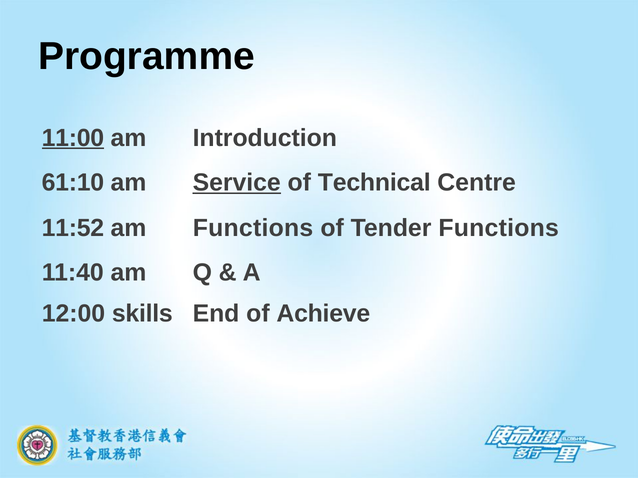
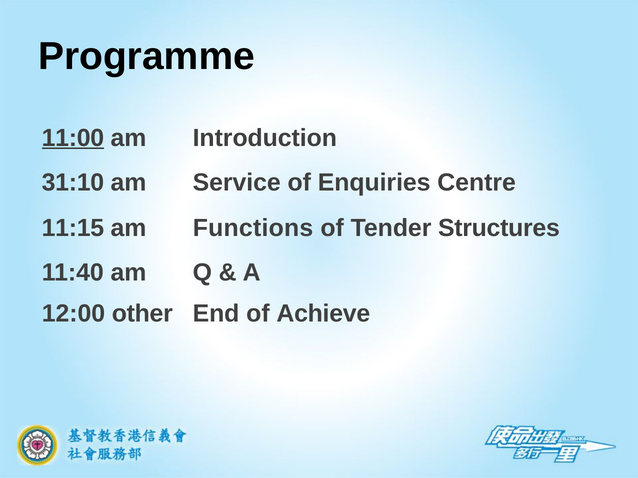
61:10: 61:10 -> 31:10 (73, 183)
Service underline: present -> none (237, 183)
Technical: Technical -> Enquiries (374, 183)
11:52: 11:52 -> 11:15 (73, 228)
Tender Functions: Functions -> Structures (499, 228)
skills: skills -> other (142, 314)
